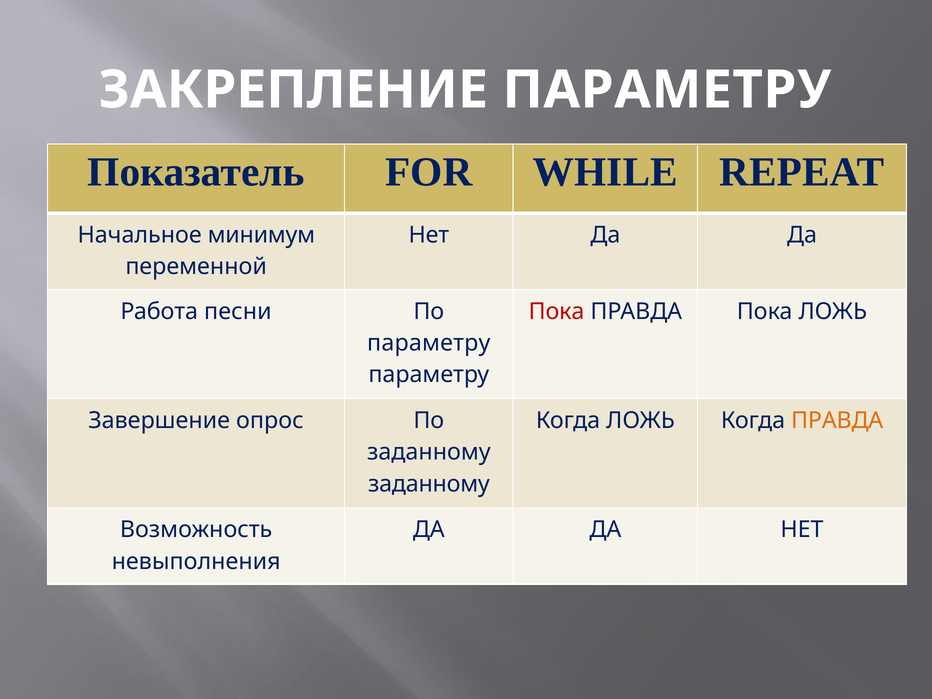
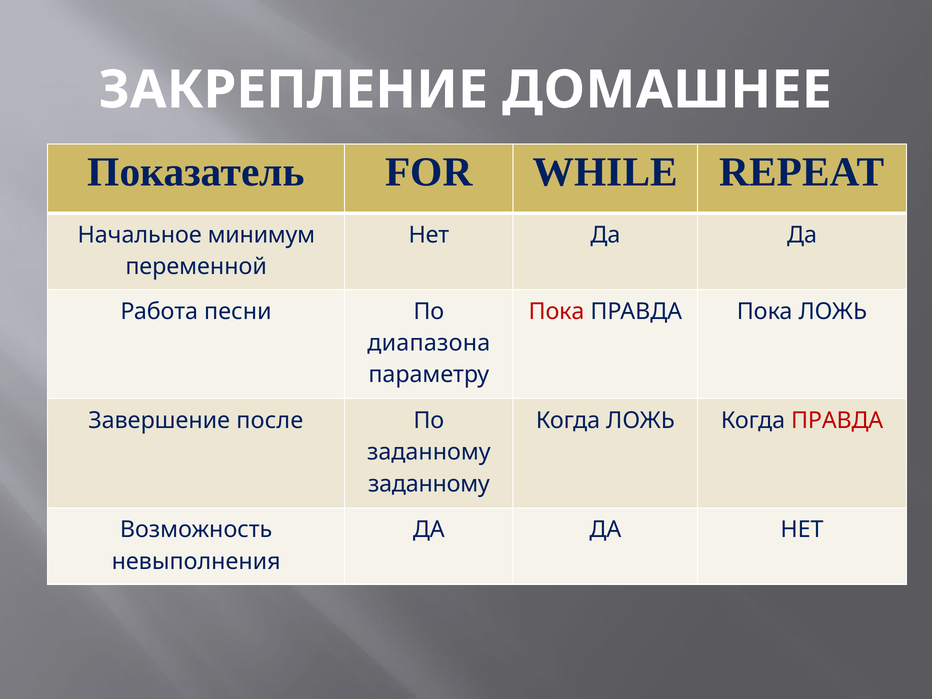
ЗАКРЕПЛЕНИЕ ПАРАМЕТРУ: ПАРАМЕТРУ -> ДОМАШНЕЕ (667, 90)
параметру: параметру -> диапазона (429, 343)
опрос: опрос -> после (270, 420)
ПРАВДА colour: orange -> red (837, 420)
